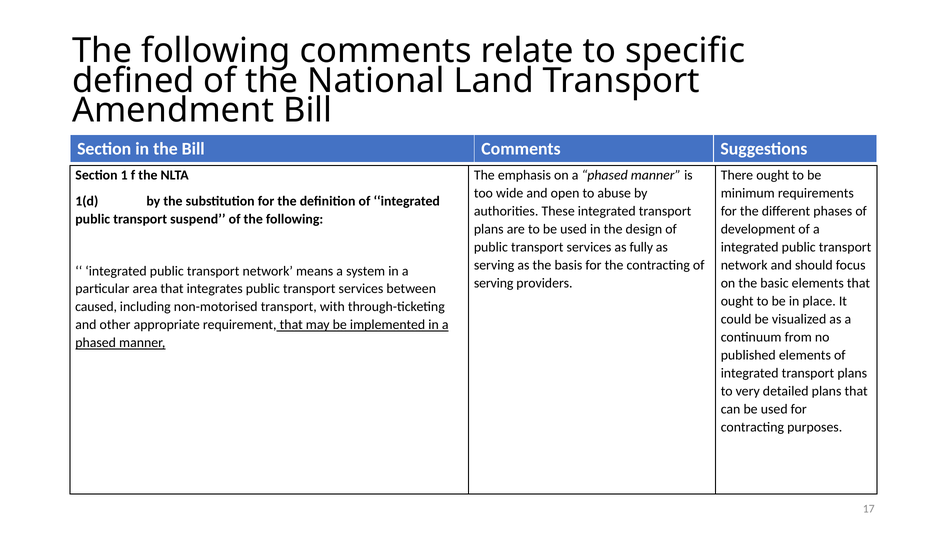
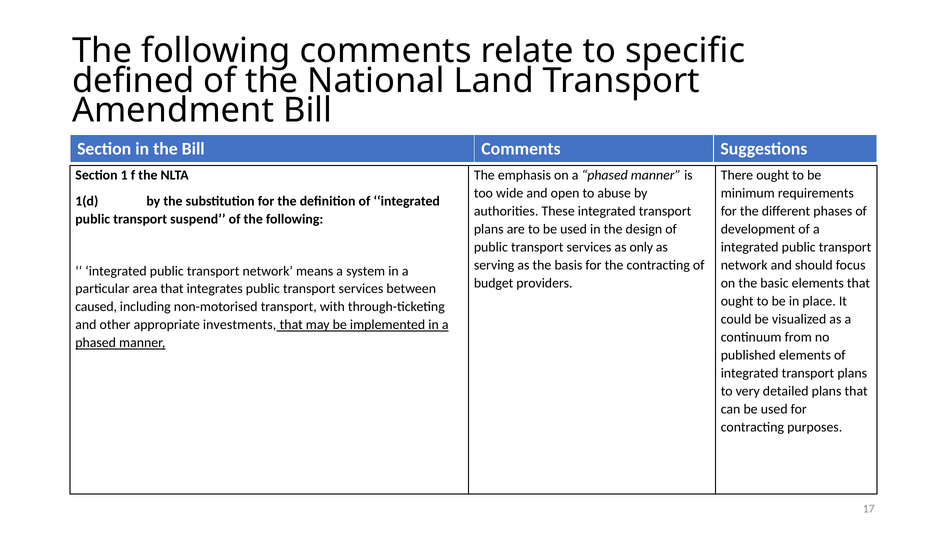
fully: fully -> only (641, 247)
serving: serving -> budget (494, 283)
requirement: requirement -> investments (240, 325)
